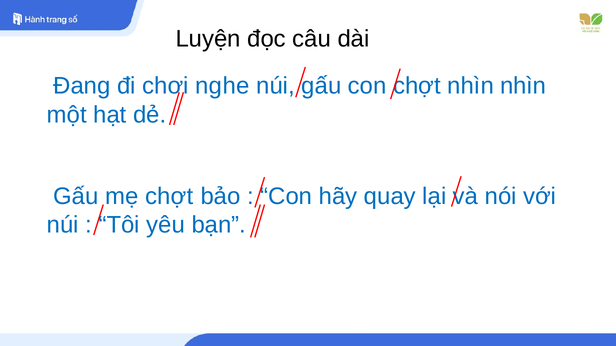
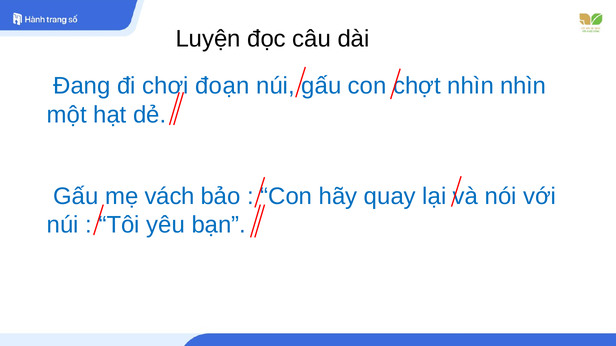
nghe: nghe -> đoạn (222, 86)
mẹ chợt: chợt -> vách (170, 196)
